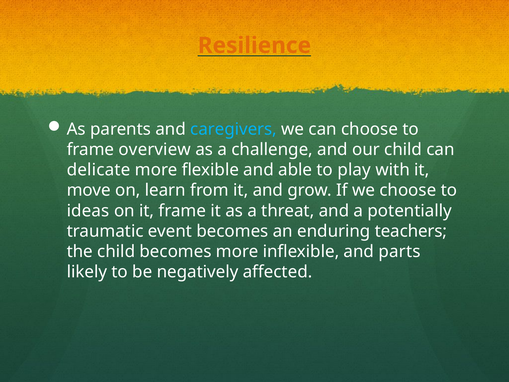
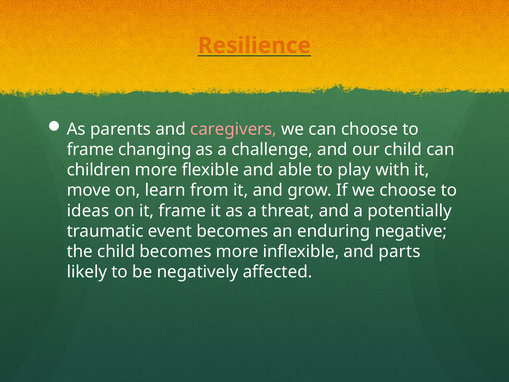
caregivers colour: light blue -> pink (234, 129)
overview: overview -> changing (155, 150)
delicate: delicate -> children (99, 170)
teachers: teachers -> negative (411, 231)
